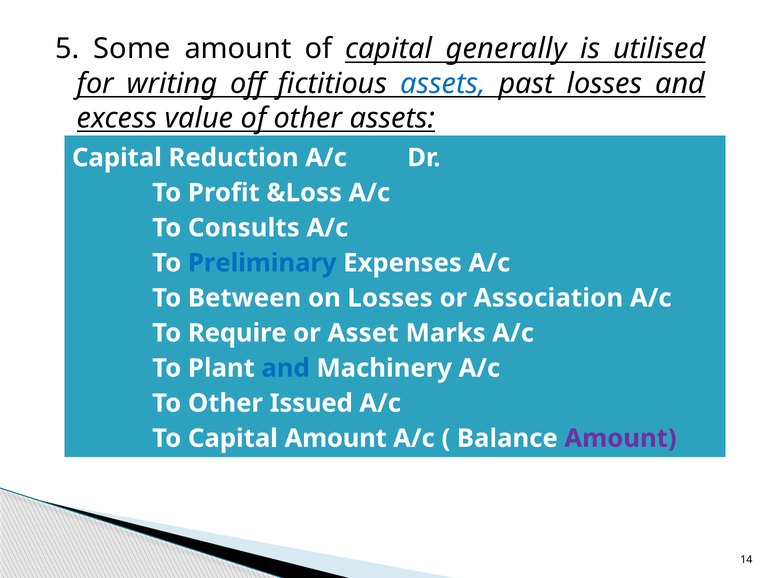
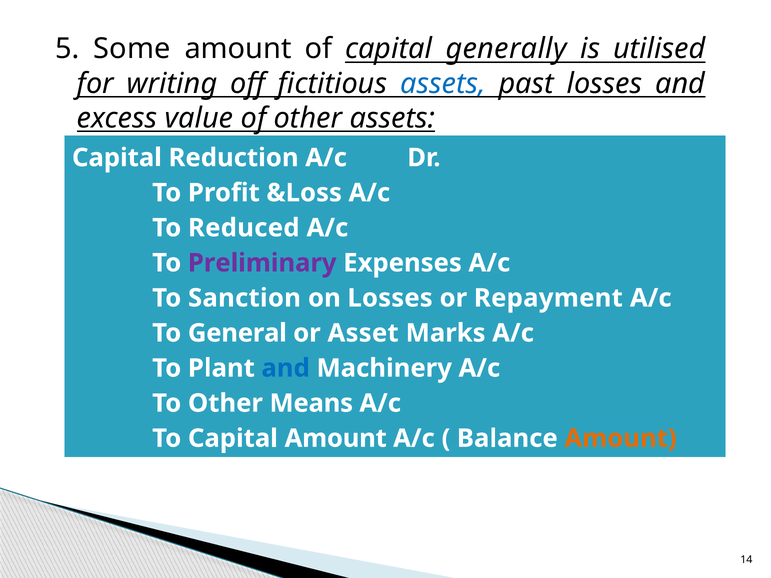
Consults: Consults -> Reduced (244, 228)
Preliminary colour: blue -> purple (262, 263)
Between: Between -> Sanction (244, 298)
Association: Association -> Repayment (548, 298)
Require: Require -> General (237, 333)
Issued: Issued -> Means (311, 403)
Amount colour: purple -> orange (620, 439)
